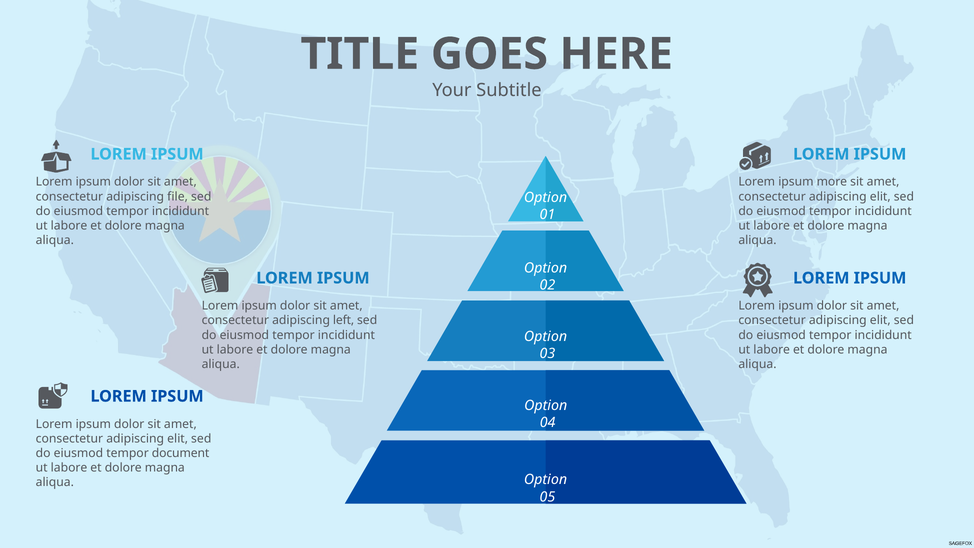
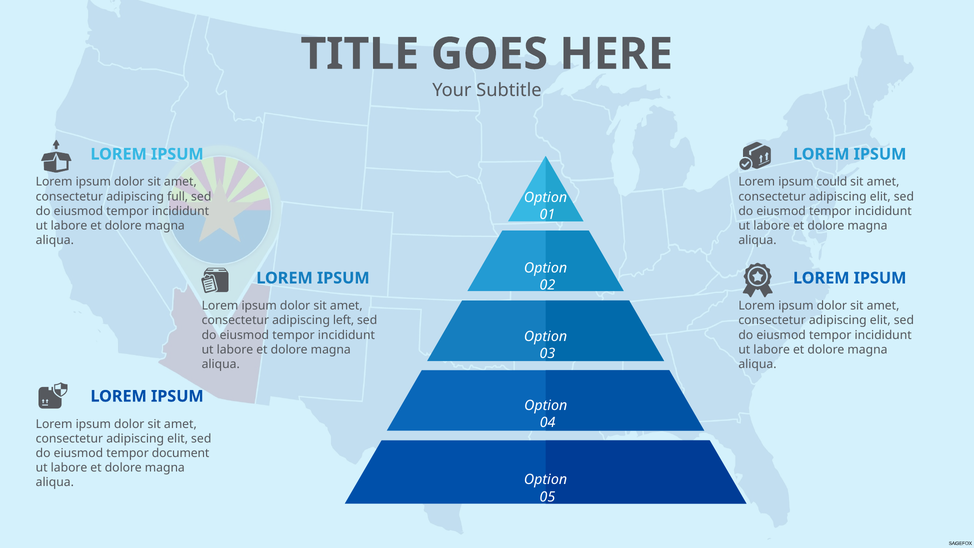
more: more -> could (832, 182)
file: file -> full (178, 196)
